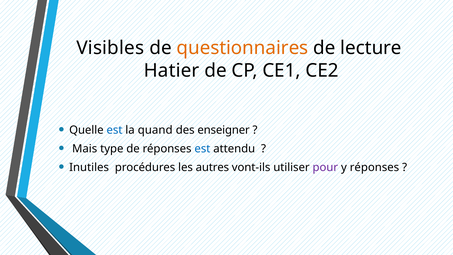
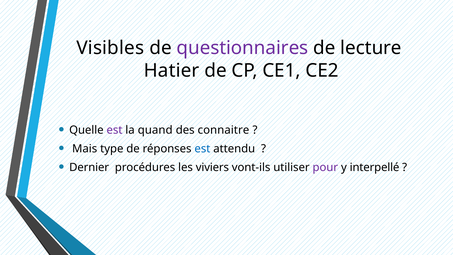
questionnaires colour: orange -> purple (242, 48)
est colour: blue -> purple (114, 130)
enseigner: enseigner -> connaitre (223, 130)
Inutiles: Inutiles -> Dernier (89, 167)
autres: autres -> viviers (212, 167)
y réponses: réponses -> interpellé (375, 167)
